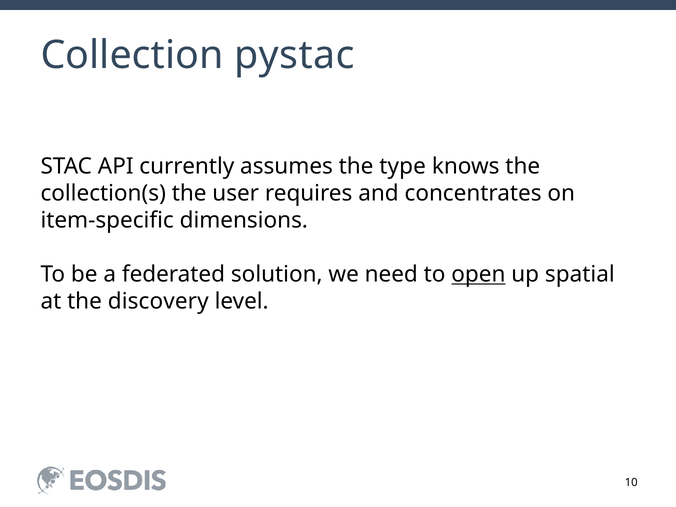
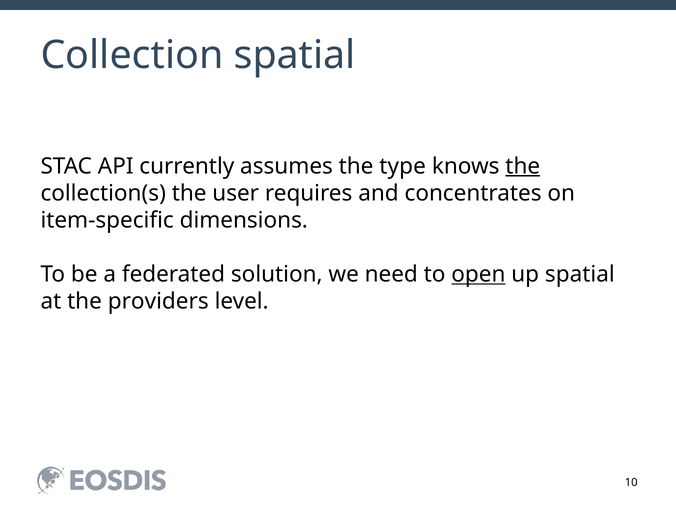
Collection pystac: pystac -> spatial (295, 55)
the underline: none -> present (523, 166)
discovery: discovery -> providers (158, 301)
